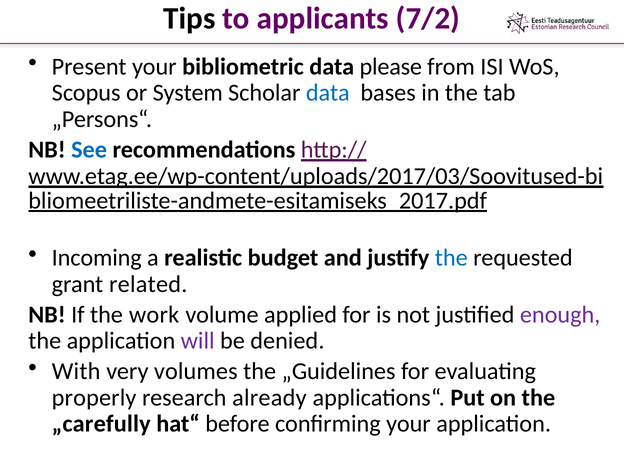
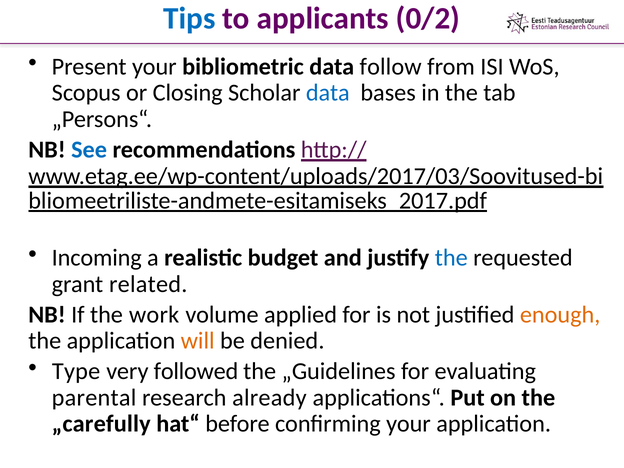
Tips colour: black -> blue (189, 18)
7/2: 7/2 -> 0/2 (428, 18)
please: please -> follow (391, 67)
System: System -> Closing (188, 93)
enough colour: purple -> orange (560, 315)
will colour: purple -> orange (198, 341)
With: With -> Type (76, 371)
volumes: volumes -> followed (196, 371)
properly: properly -> parental (94, 398)
